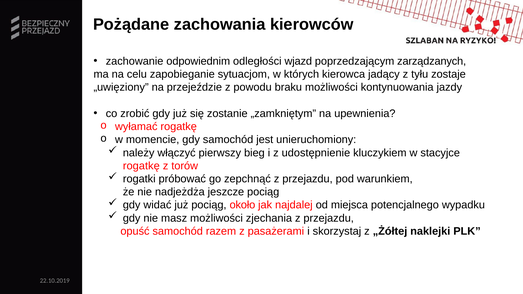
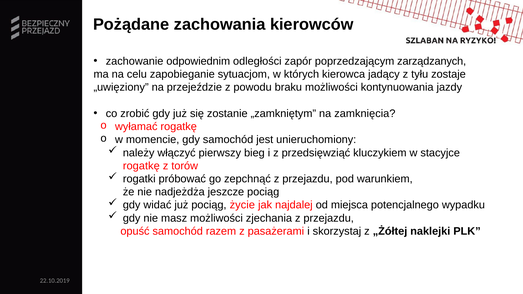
wjazd: wjazd -> zapór (298, 61)
upewnienia: upewnienia -> zamknięcia (365, 114)
udostępnienie: udostępnienie -> przedsięwziąć (316, 153)
około: około -> życie (242, 205)
